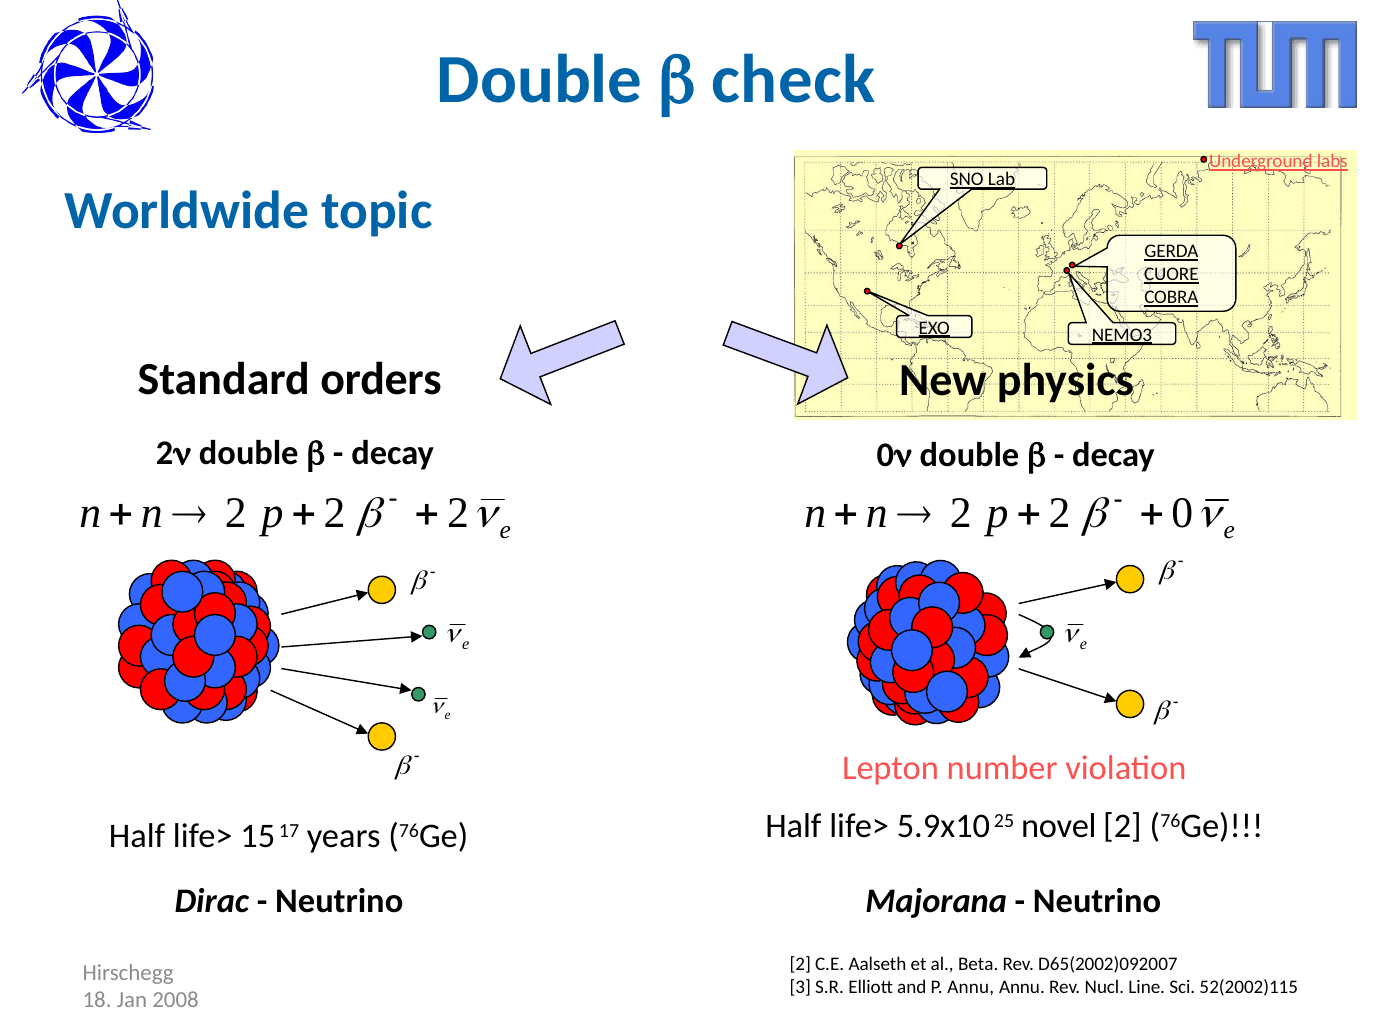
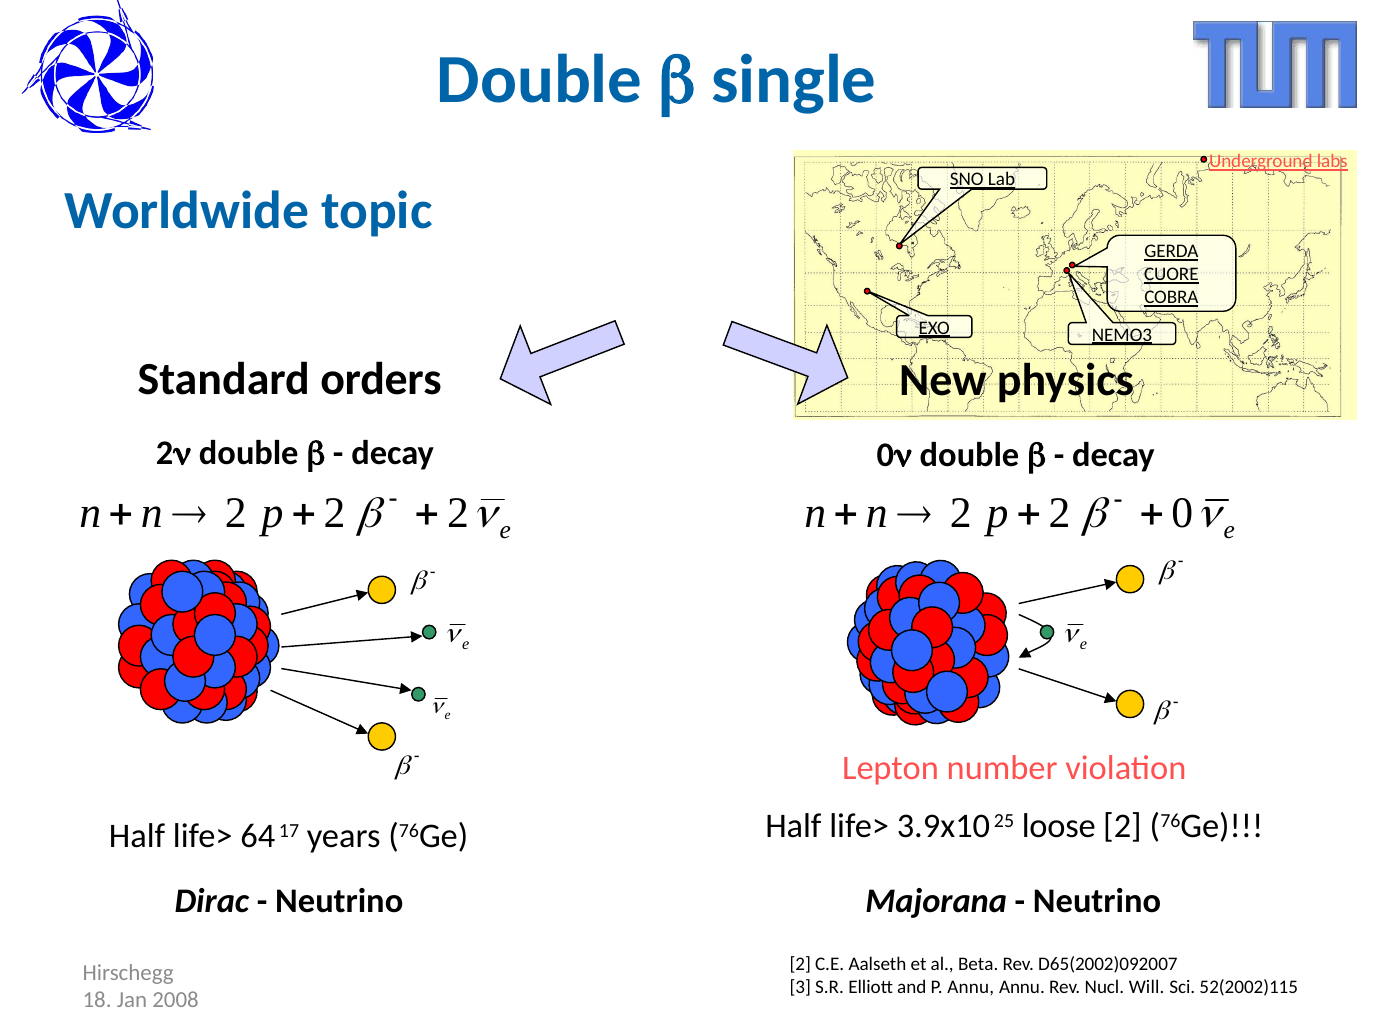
check: check -> single (794, 80)
5.9x10: 5.9x10 -> 3.9x10 (943, 827)
novel: novel -> loose (1059, 827)
15: 15 -> 64 (258, 837)
Line: Line -> Will (1147, 988)
